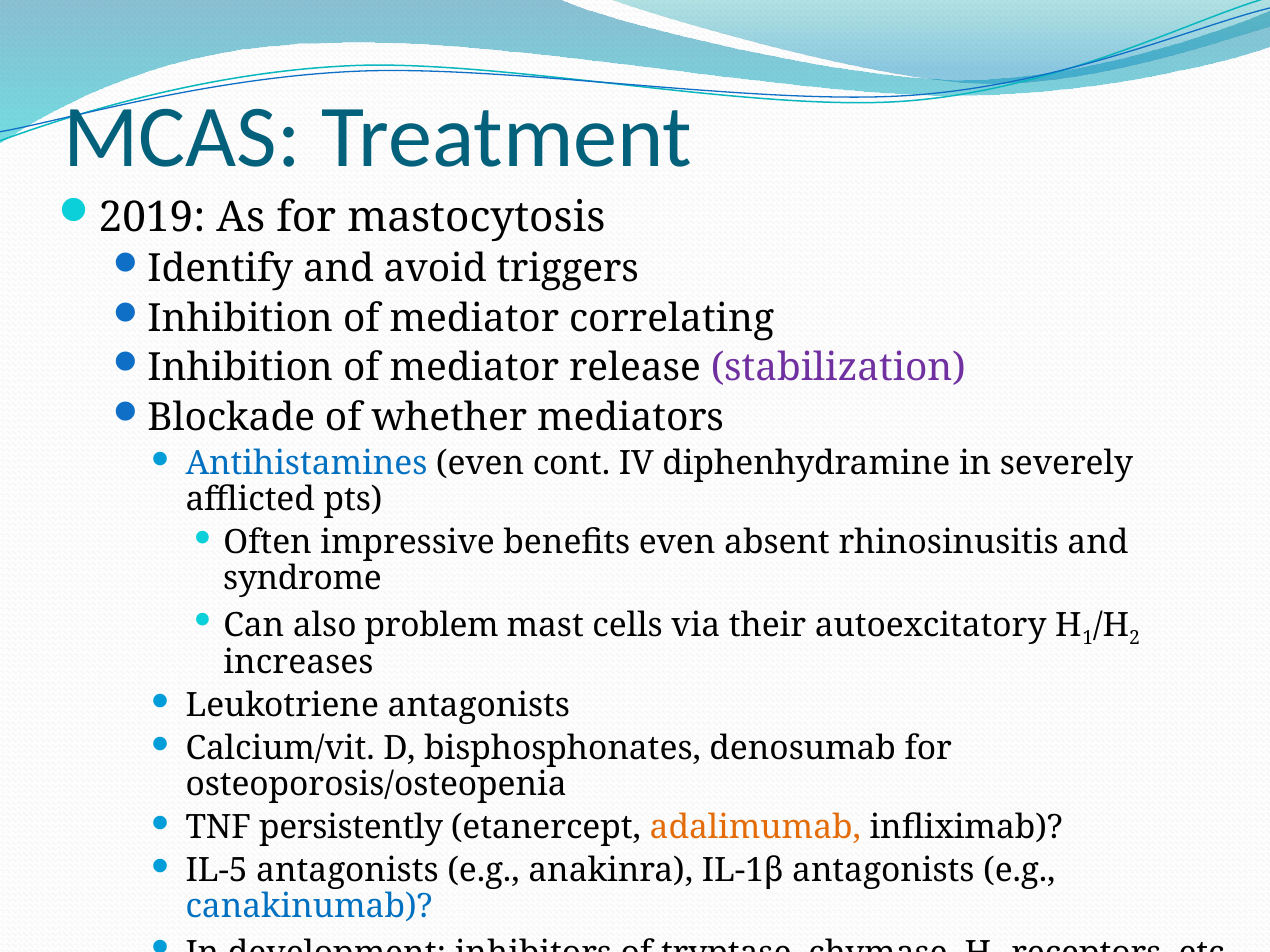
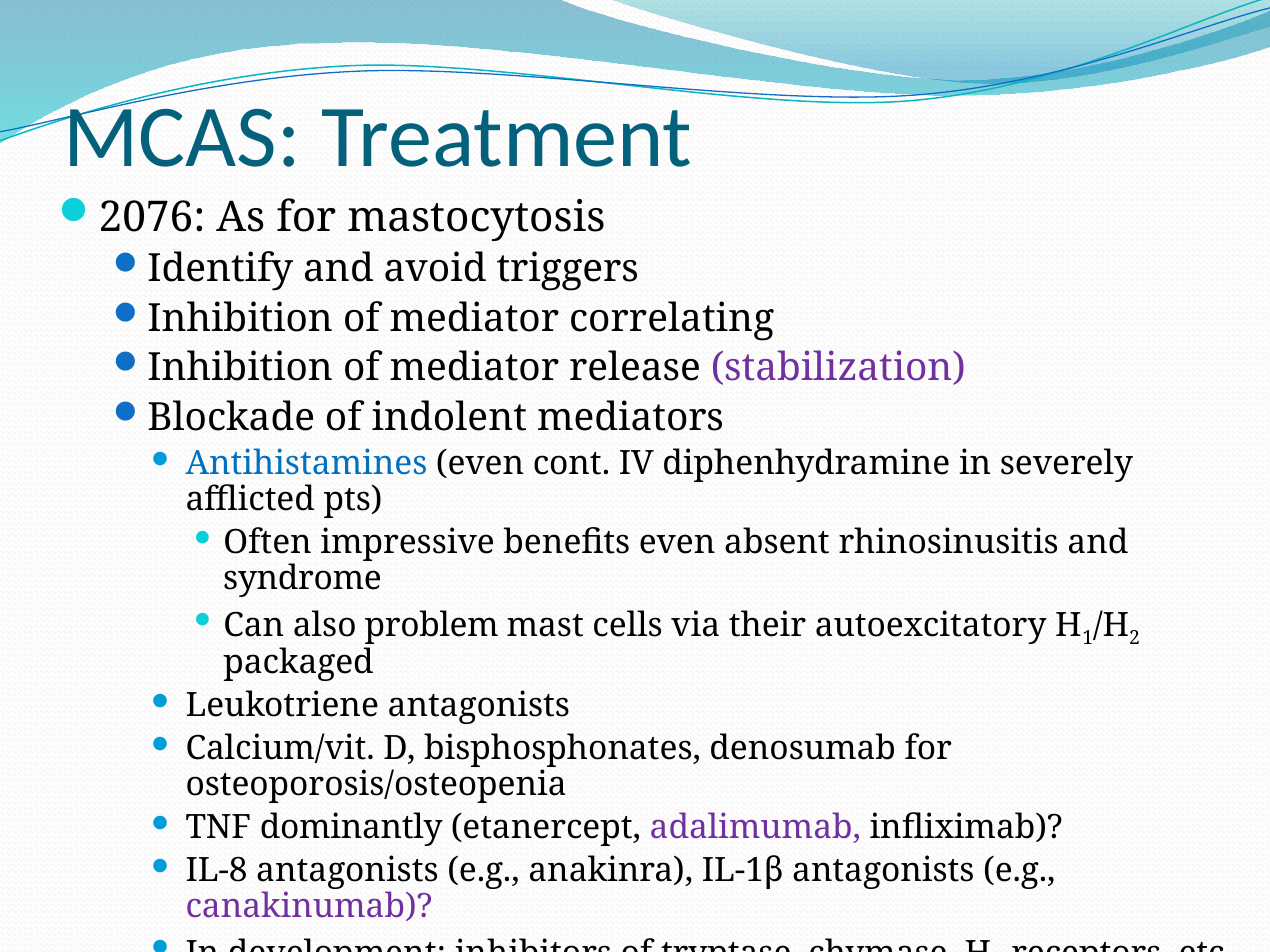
2019: 2019 -> 2076 (152, 217)
whether: whether -> indolent (449, 418)
increases: increases -> packaged (299, 663)
persistently: persistently -> dominantly (351, 828)
adalimumab colour: orange -> purple (755, 828)
IL-5: IL-5 -> IL-8 (217, 871)
canakinumab colour: blue -> purple (309, 907)
